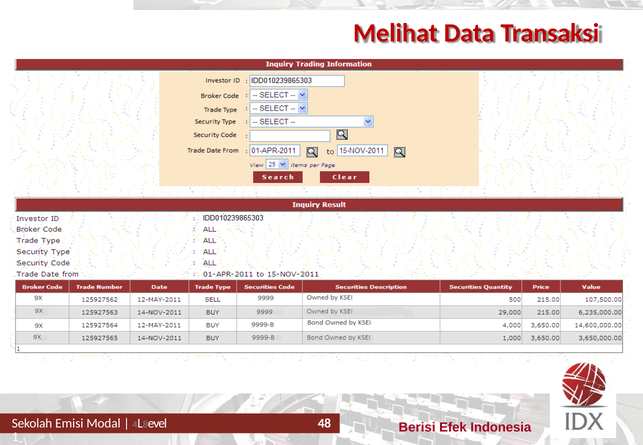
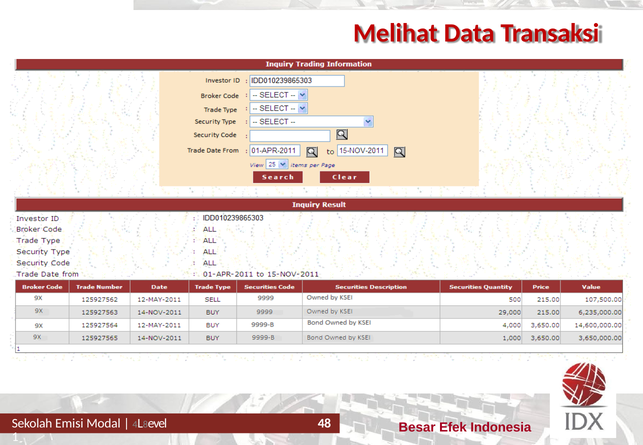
Berisi: Berisi -> Besar (417, 428)
